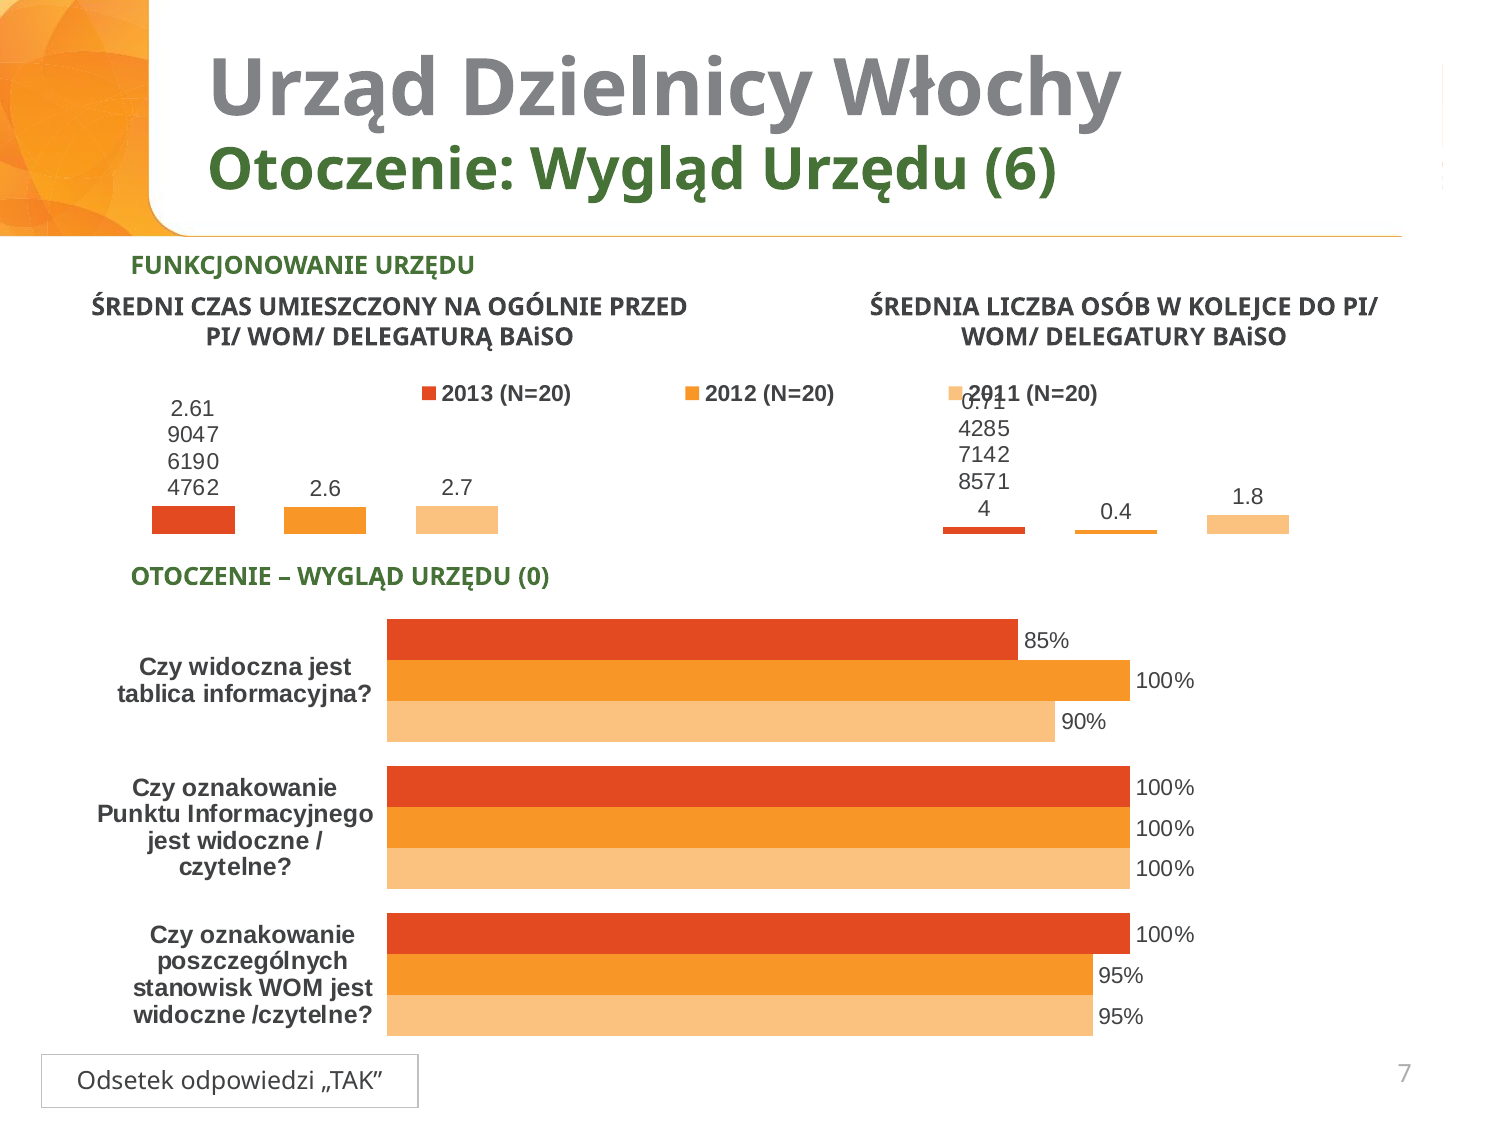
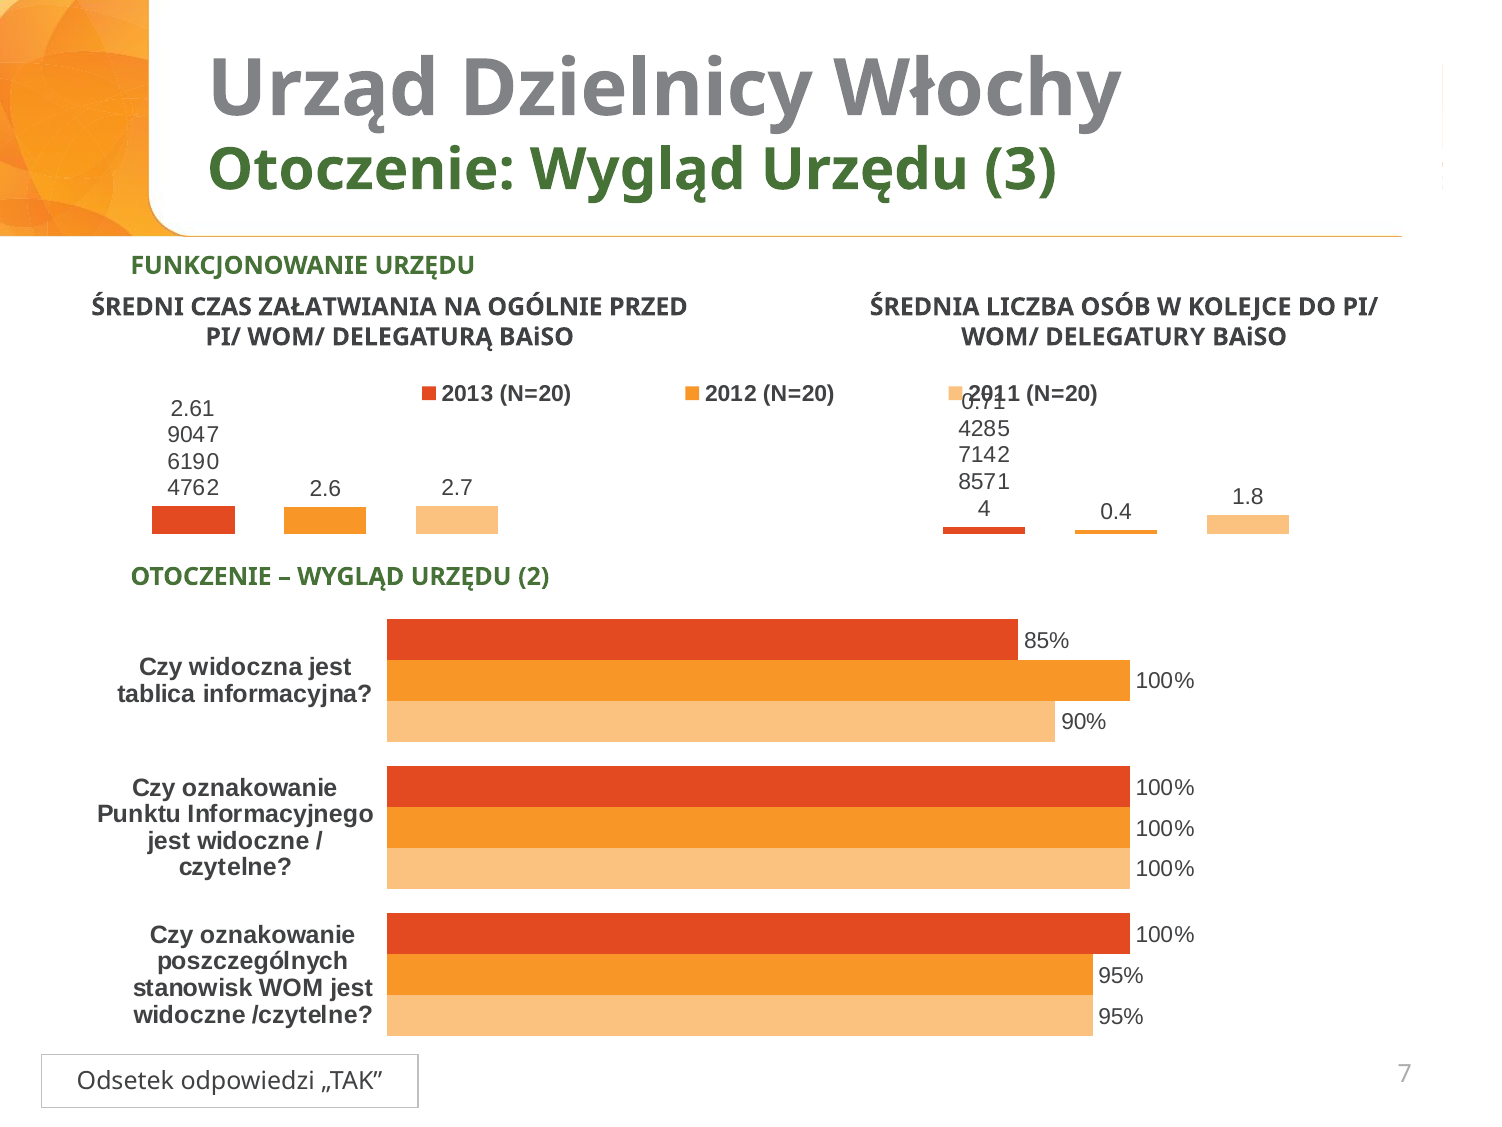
6: 6 -> 3 (1020, 170)
UMIESZCZONY: UMIESZCZONY -> ZAŁATWIANIA (348, 307)
0: 0 -> 2 (534, 576)
